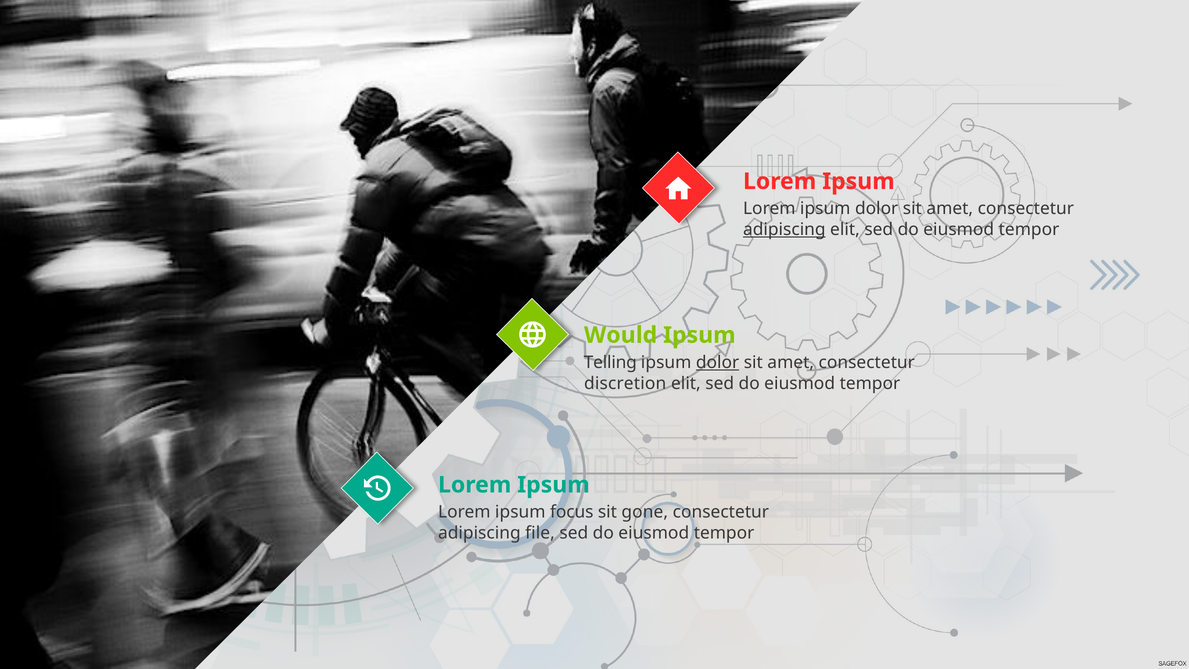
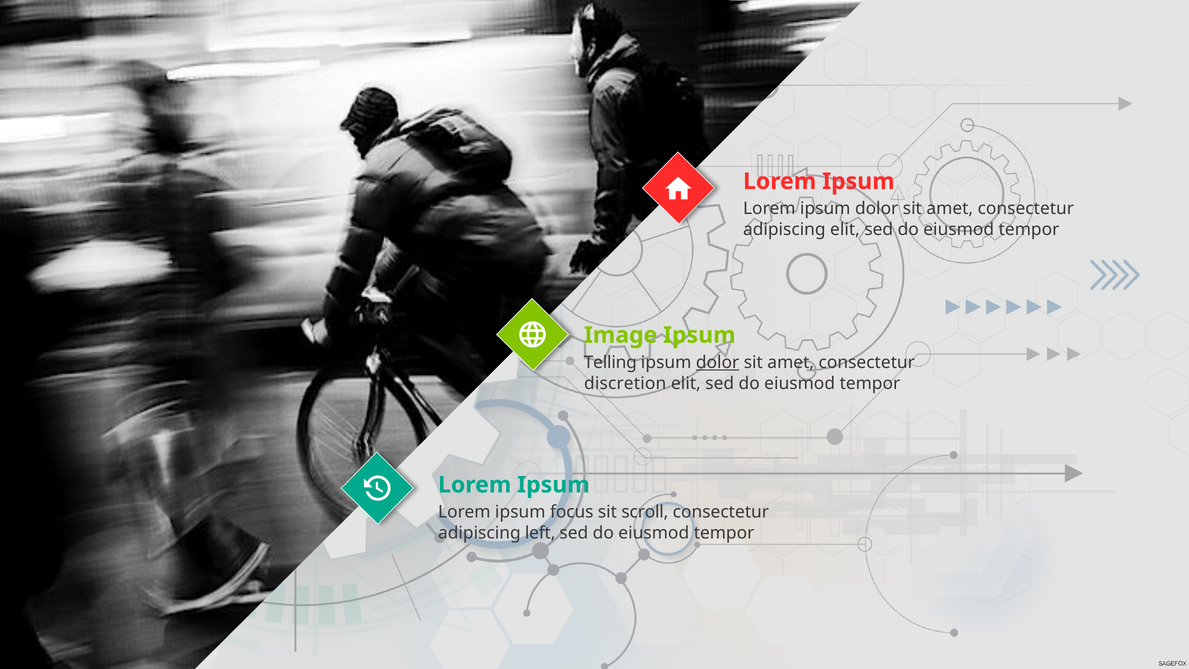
adipiscing underline: present -> none (784, 229)
Would: Would -> Image (621, 335)
gone: gone -> scroll (645, 512)
file: file -> left (540, 533)
